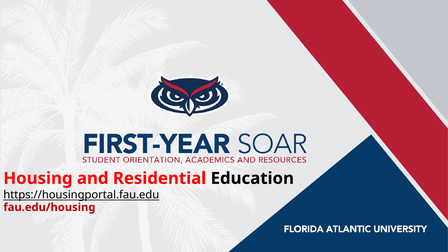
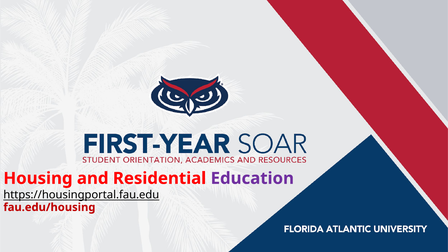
Education colour: black -> purple (252, 178)
